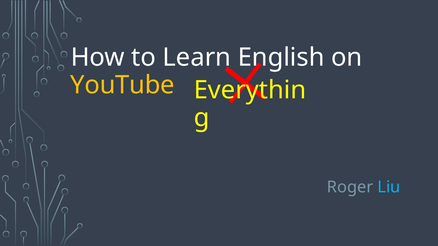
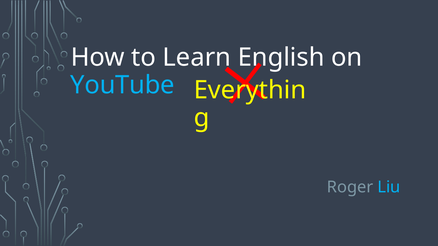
YouTube colour: yellow -> light blue (122, 85)
